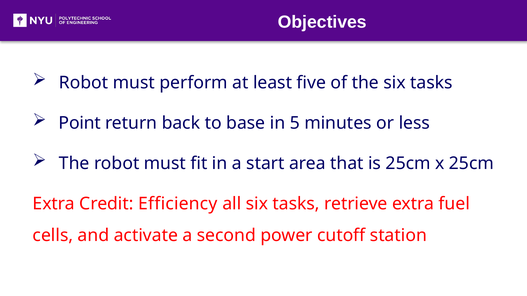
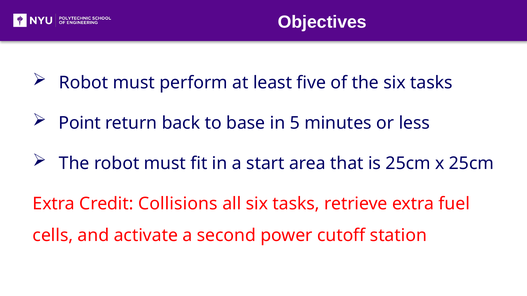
Efficiency: Efficiency -> Collisions (178, 204)
